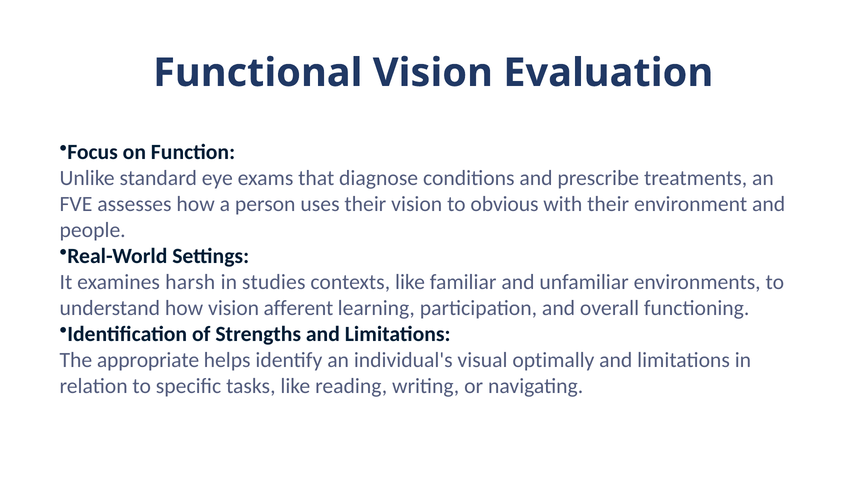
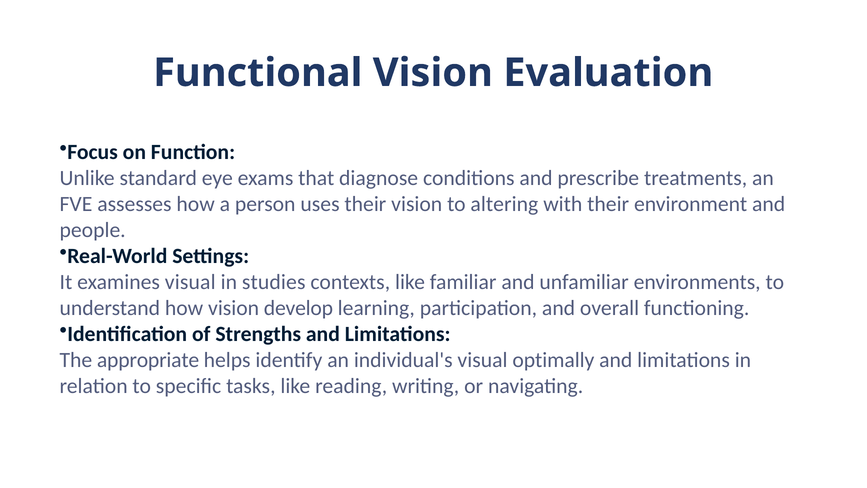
obvious: obvious -> altering (504, 204)
examines harsh: harsh -> visual (190, 282)
afferent: afferent -> develop (298, 308)
